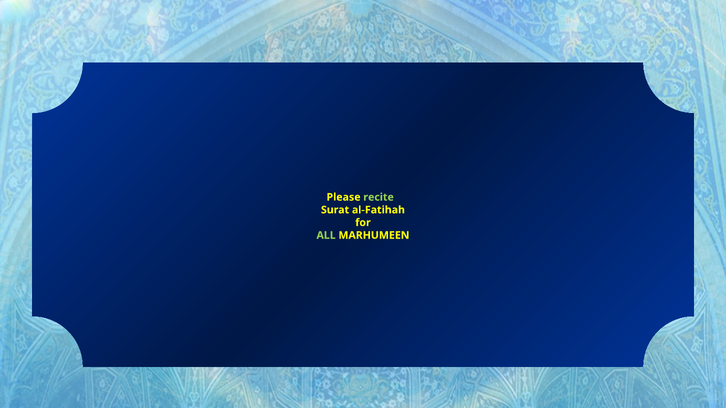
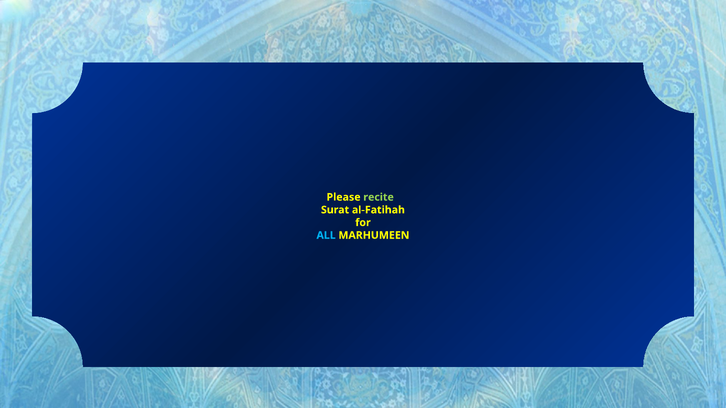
ALL colour: light green -> light blue (326, 235)
